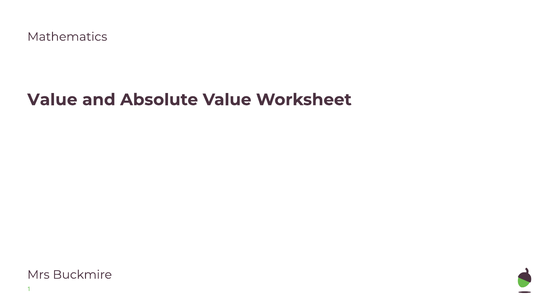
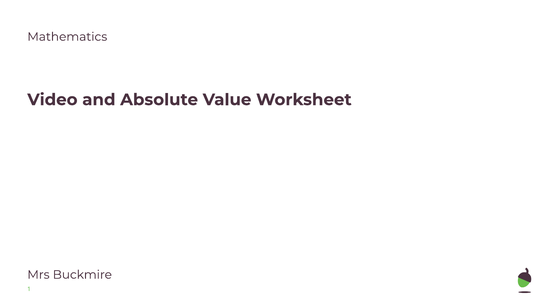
Value: Value -> Video (52, 100)
